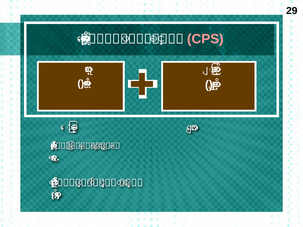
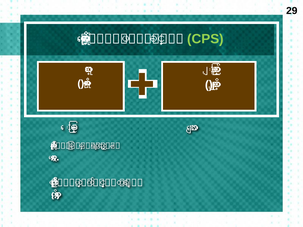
CPS colour: pink -> light green (205, 39)
